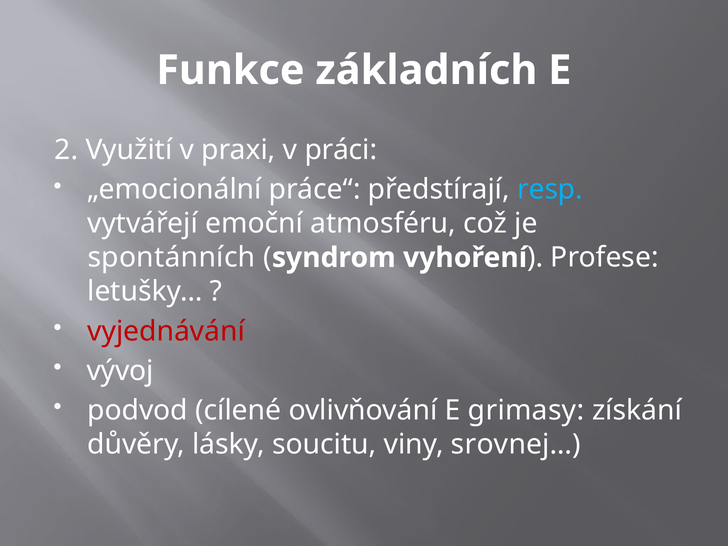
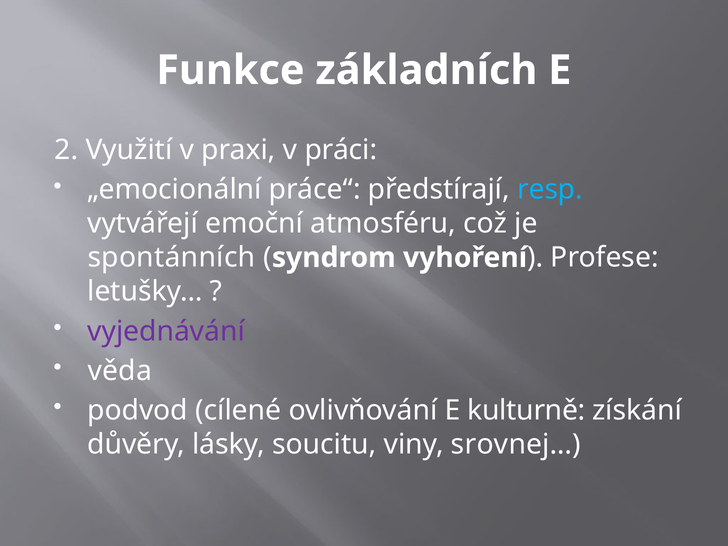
vyjednávání colour: red -> purple (166, 331)
vývoj: vývoj -> věda (120, 371)
grimasy: grimasy -> kulturně (526, 411)
